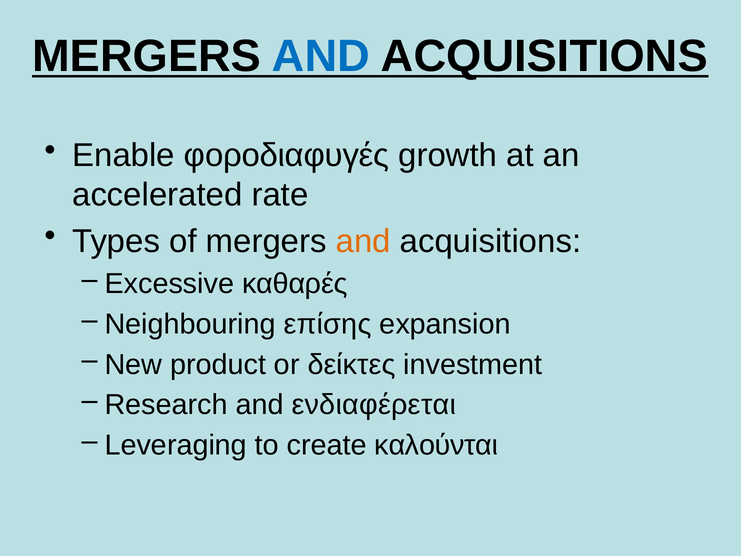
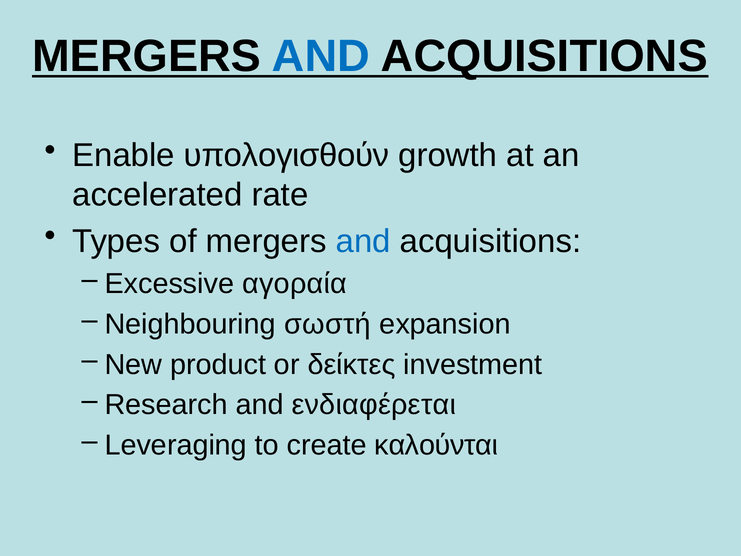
φοροδιαφυγές: φοροδιαφυγές -> υπολογισθούν (287, 155)
and colour: orange -> blue (363, 241)
καθαρές: καθαρές -> αγοραία (295, 284)
επίσης: επίσης -> σωστή (327, 324)
